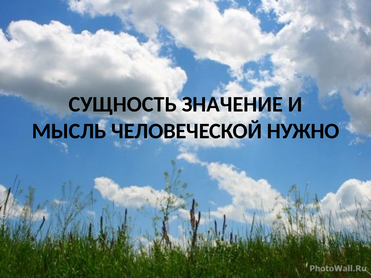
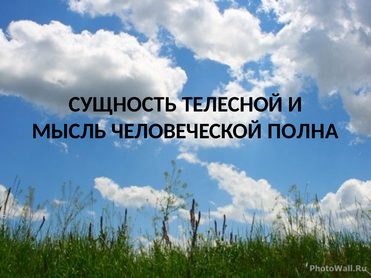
ЗНАЧЕНИЕ: ЗНАЧЕНИЕ -> ТЕЛЕСНОЙ (232, 105)
НУЖНО: НУЖНО -> ПОЛНА (303, 131)
